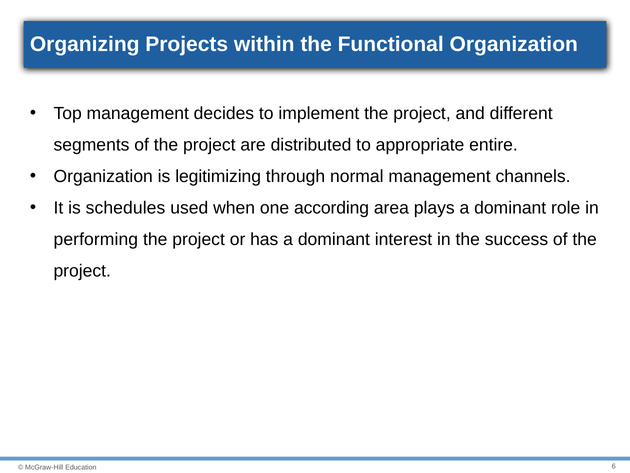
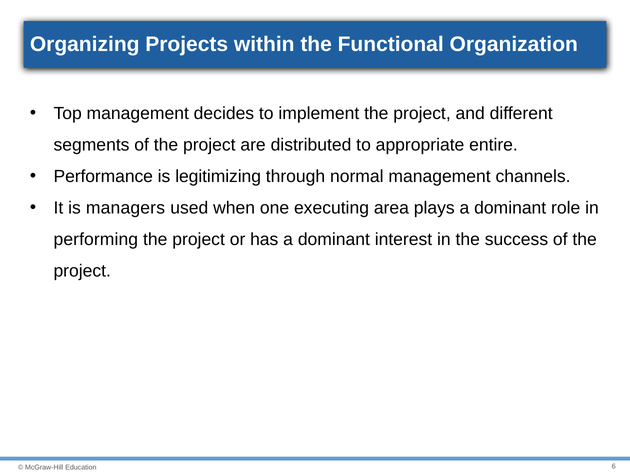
Organization: Organization -> Performance (103, 176)
schedules: schedules -> managers (125, 208)
according: according -> executing (332, 208)
